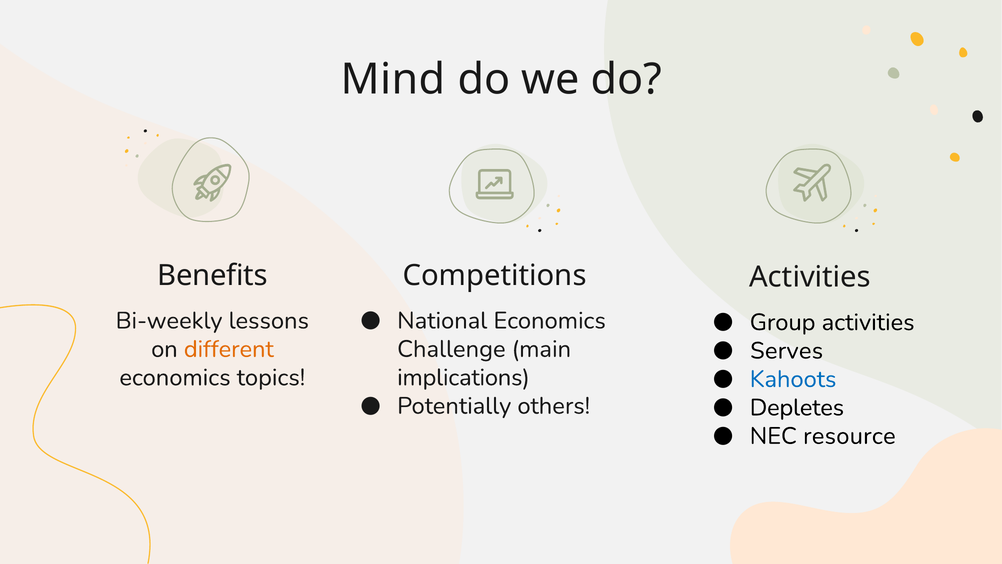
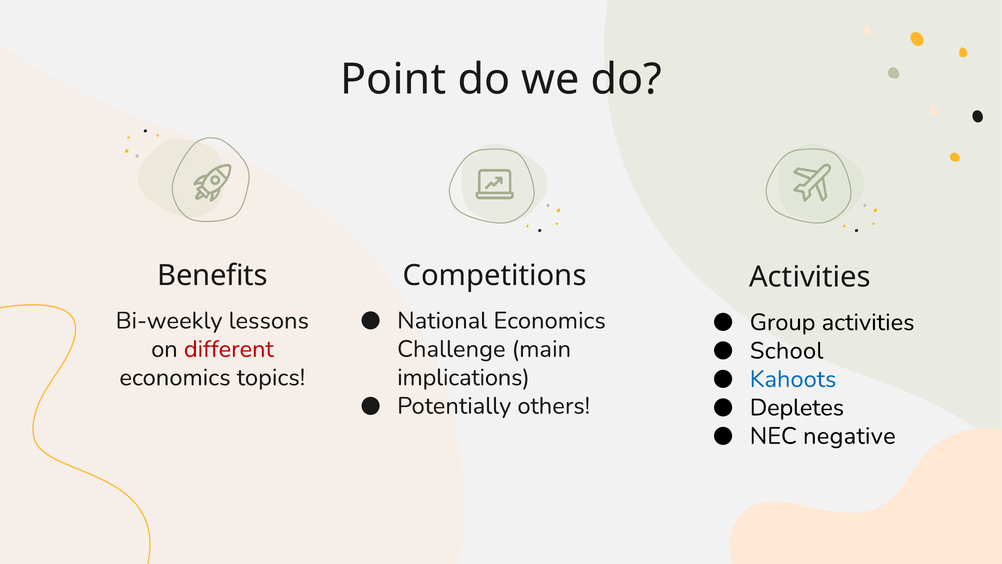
Mind: Mind -> Point (393, 80)
Serves: Serves -> School (787, 351)
different colour: orange -> red (229, 349)
resource: resource -> negative (849, 436)
